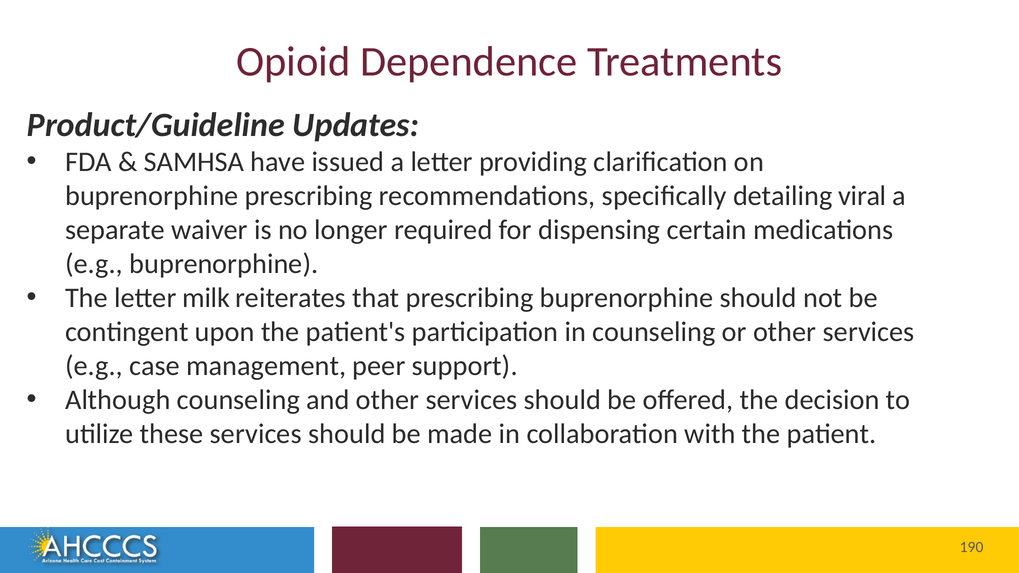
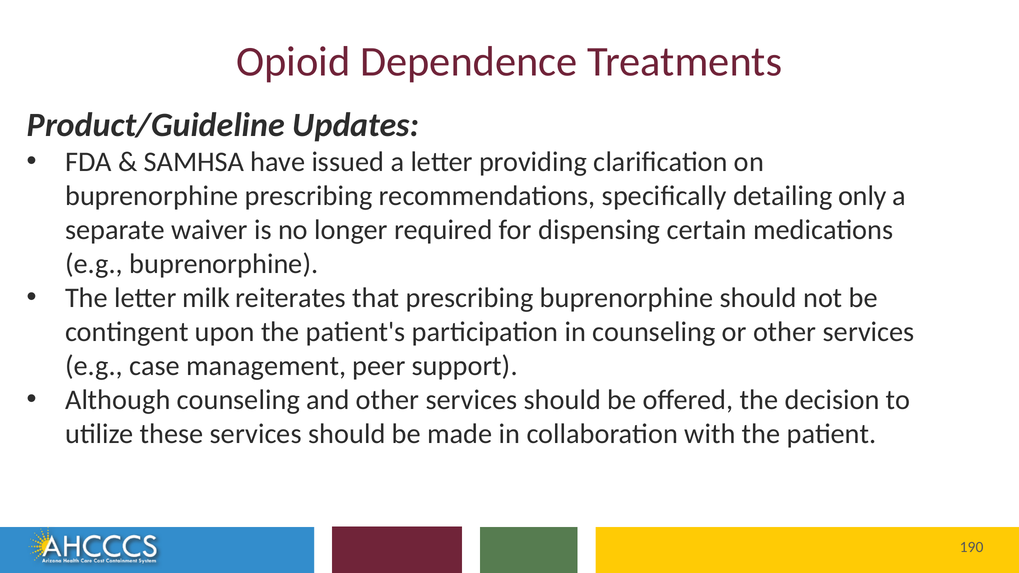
viral: viral -> only (862, 196)
